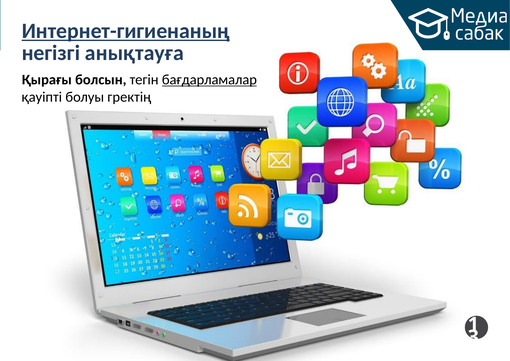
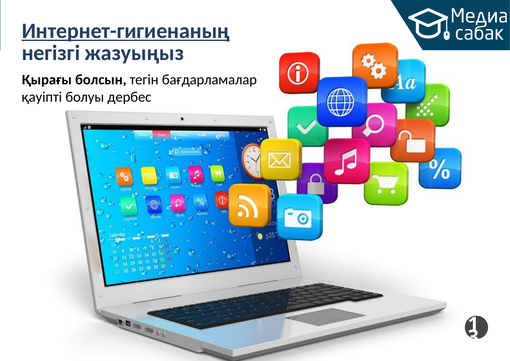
анықтауға: анықтауға -> жазуыңыз (134, 53)
бағдарламалар underline: present -> none (209, 80)
гректің: гректің -> дербес (129, 97)
